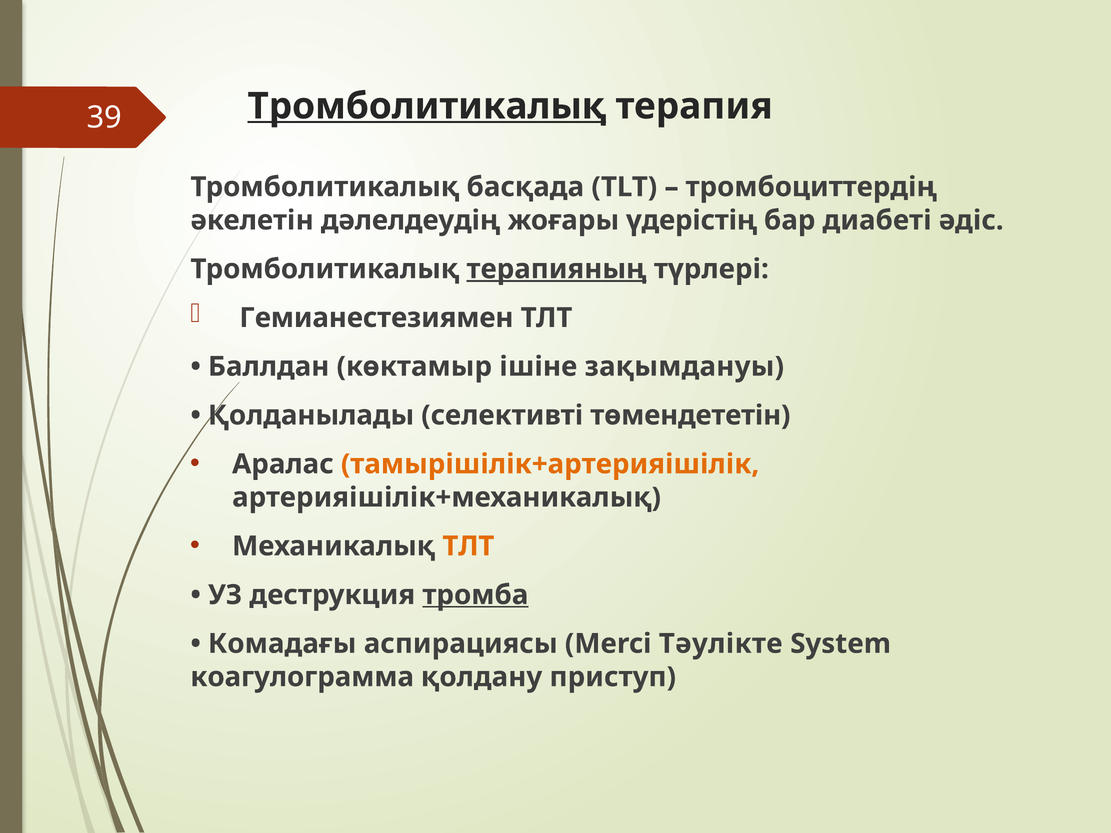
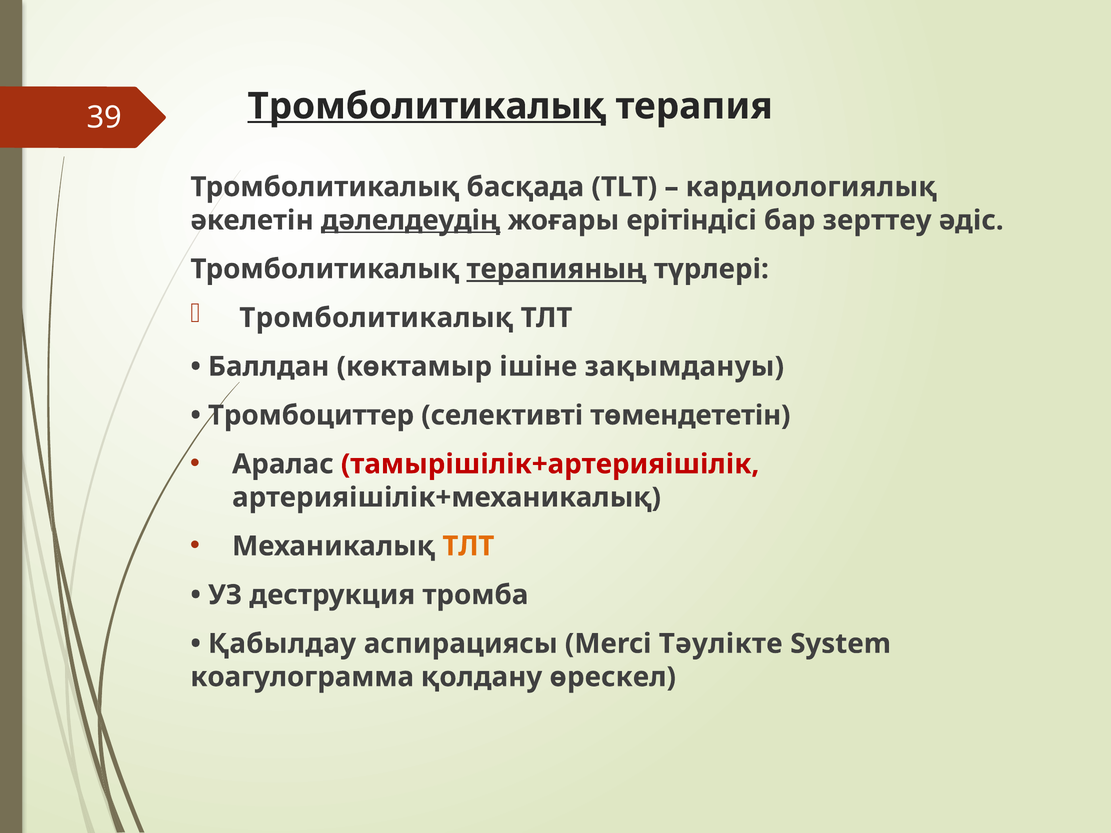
тромбоциттердің: тромбоциттердің -> кардиологиялық (811, 187)
дәлелдеудің underline: none -> present (411, 220)
үдерістің: үдерістің -> ерітіндісі (692, 220)
диабеті: диабеті -> зерттеу (877, 220)
Гемианестезиямен: Гемианестезиямен -> Тромболитикалық (376, 318)
Қолданылады: Қолданылады -> Тромбоциттер (311, 415)
тамырішілік+артерияішілік colour: orange -> red (550, 464)
тромба underline: present -> none (475, 595)
Комадағы: Комадағы -> Қабылдау (282, 644)
приступ: приступ -> өрескел (613, 677)
